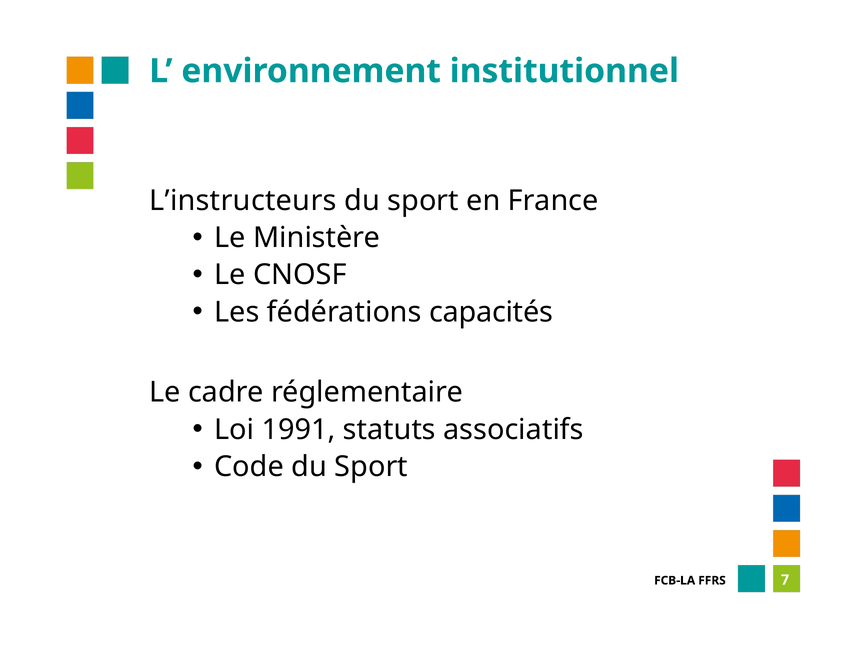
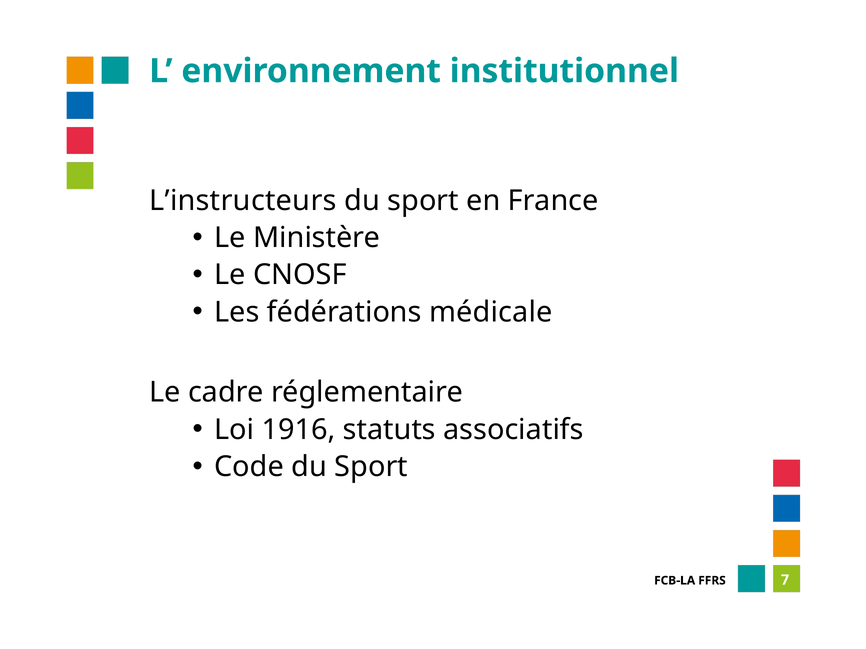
capacités: capacités -> médicale (491, 312)
1991: 1991 -> 1916 (299, 430)
